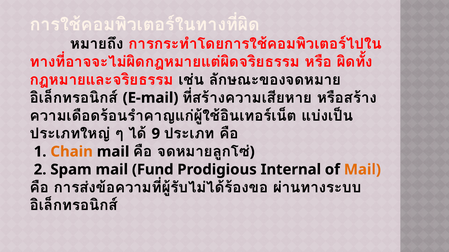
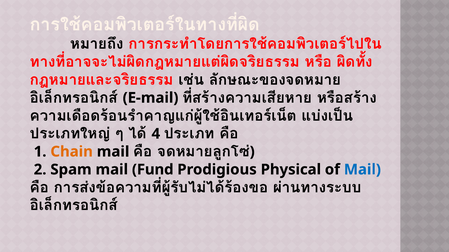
9: 9 -> 4 (156, 134)
Internal: Internal -> Physical (291, 170)
Mail colour: orange -> blue (362, 170)
